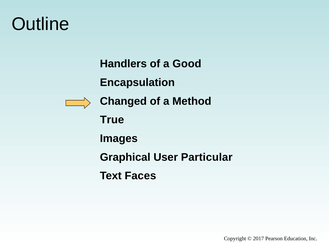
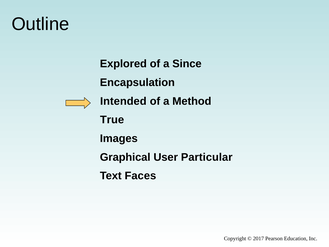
Handlers: Handlers -> Explored (123, 64)
Good: Good -> Since (187, 64)
Changed: Changed -> Intended (123, 101)
